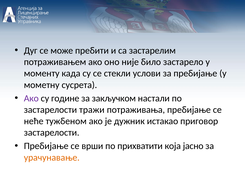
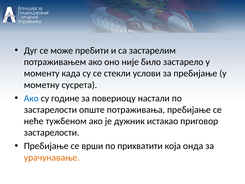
Ако colour: purple -> blue (31, 98)
закључком: закључком -> повериоцу (114, 98)
тражи: тражи -> опште (92, 110)
јасно: јасно -> онда (193, 146)
